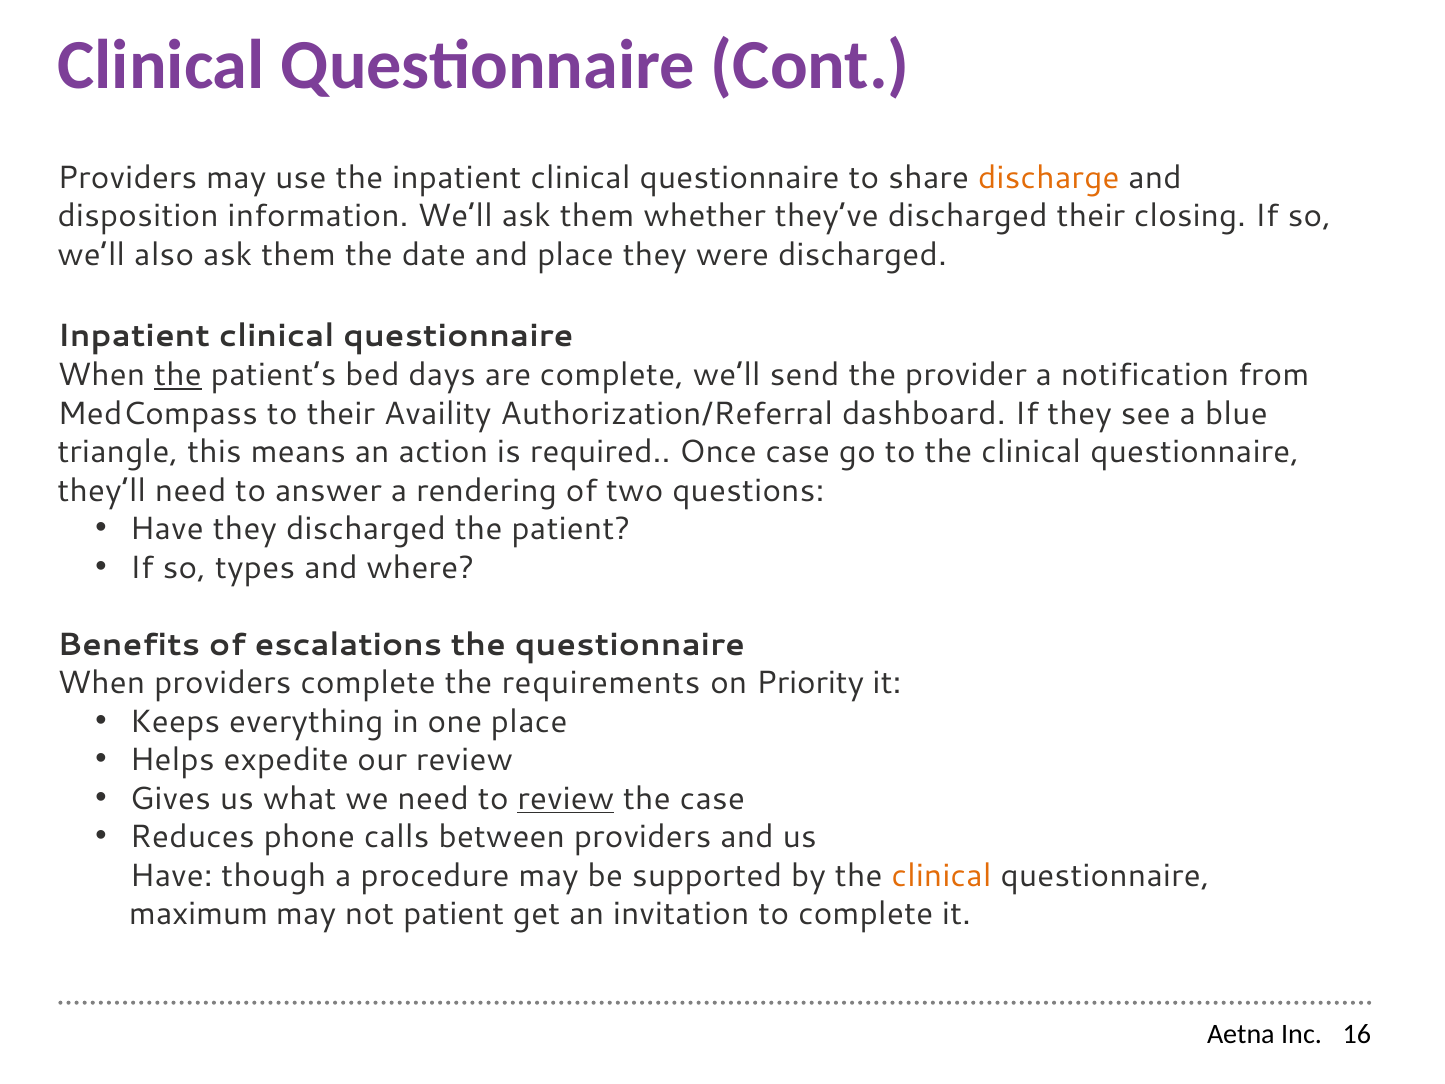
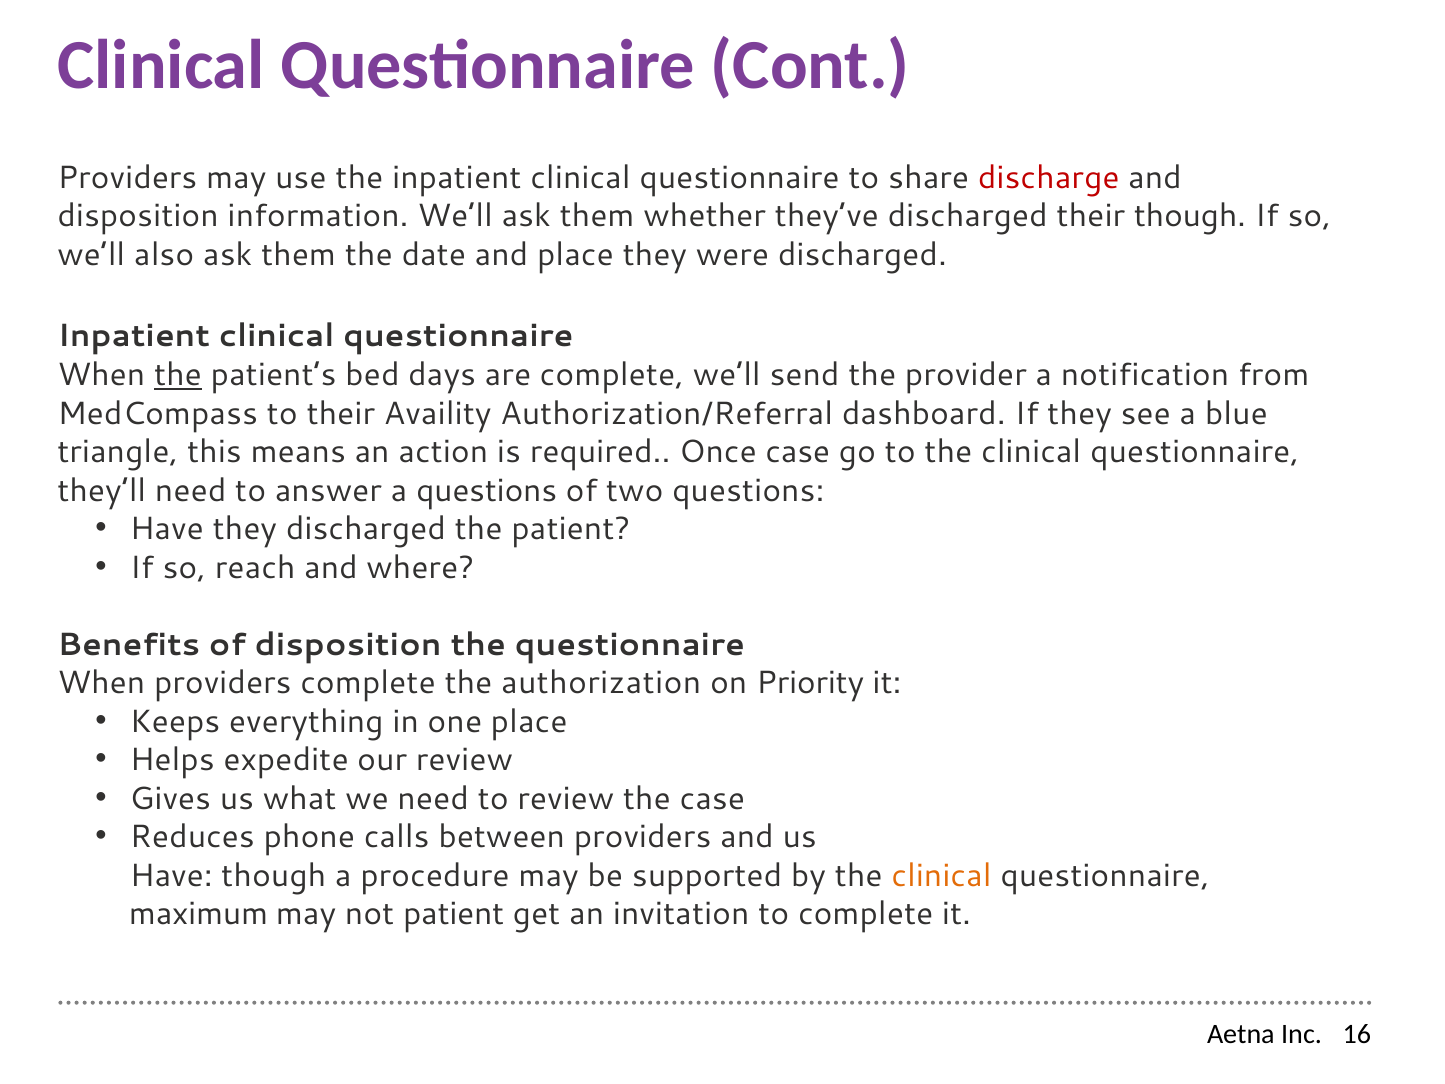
discharge colour: orange -> red (1049, 177)
their closing: closing -> though (1190, 216)
a rendering: rendering -> questions (487, 490)
types: types -> reach (255, 567)
of escalations: escalations -> disposition (348, 644)
requirements: requirements -> authorization (601, 683)
review underline: present -> none (566, 798)
